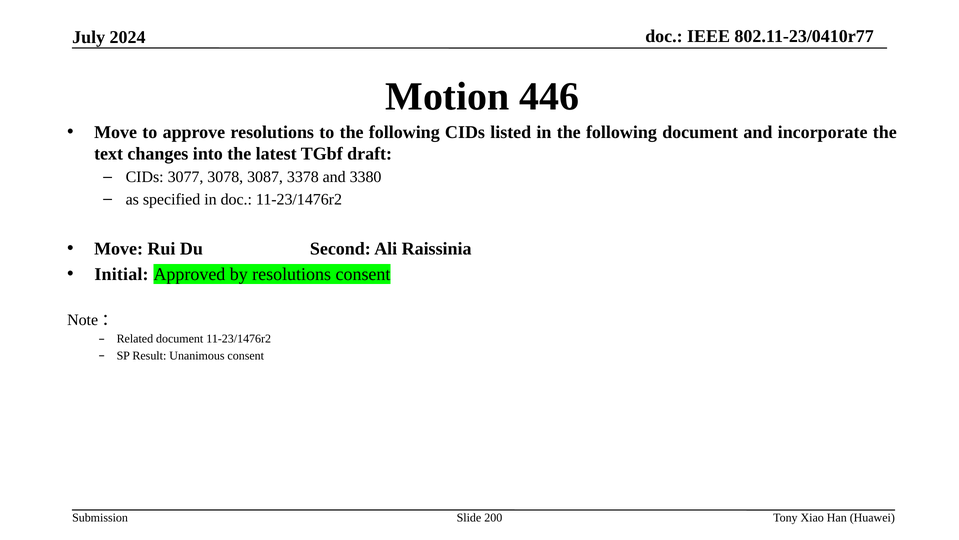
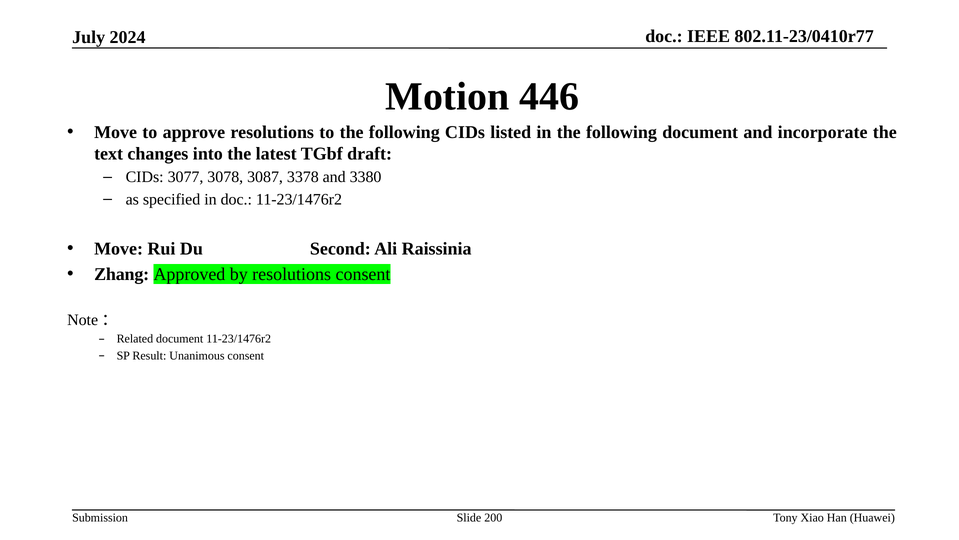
Initial: Initial -> Zhang (122, 274)
